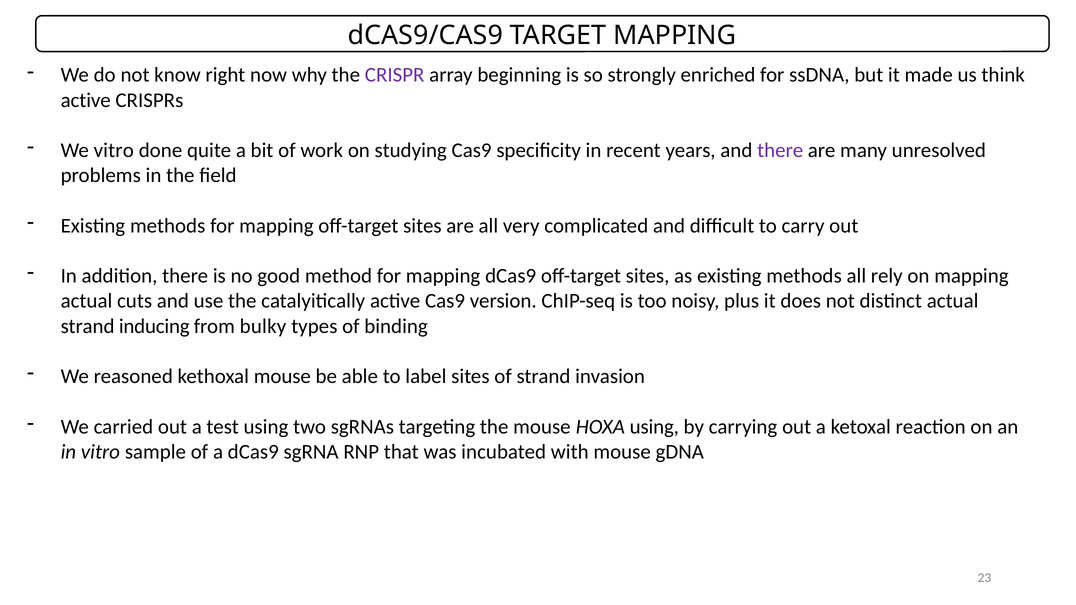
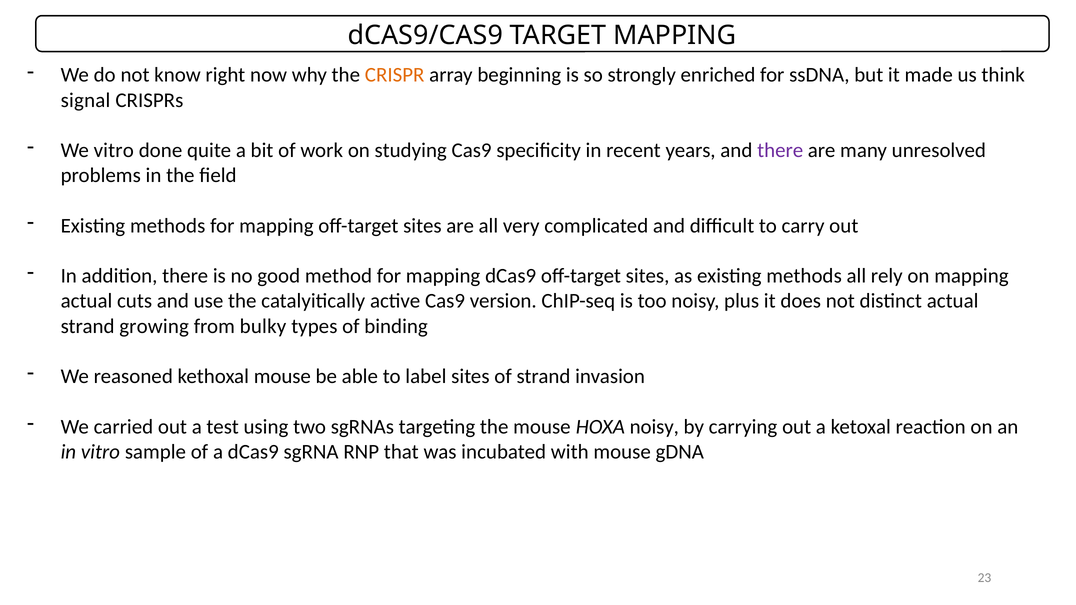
CRISPR colour: purple -> orange (395, 75)
active: active -> signal (86, 100)
inducing: inducing -> growing (154, 326)
HOXA using: using -> noisy (654, 427)
